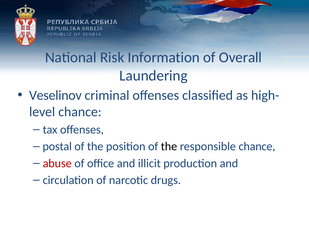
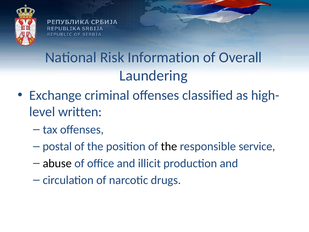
Veselinov: Veselinov -> Exchange (55, 95)
chance: chance -> written (80, 112)
responsible chance: chance -> service (257, 146)
abuse colour: red -> black (57, 163)
